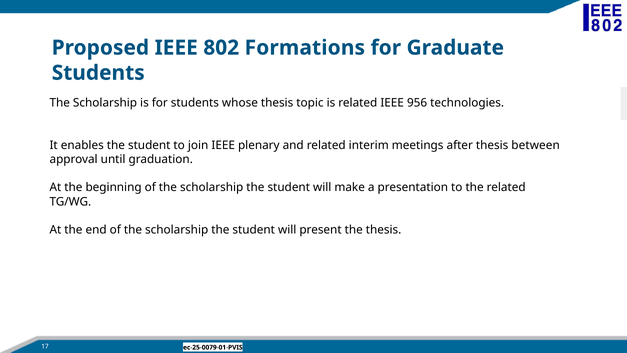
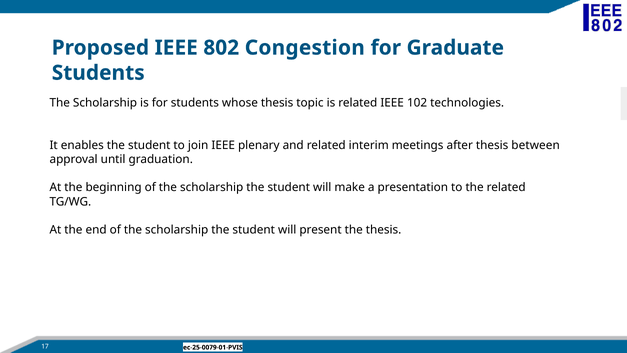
Formations: Formations -> Congestion (305, 48)
956: 956 -> 102 (417, 103)
